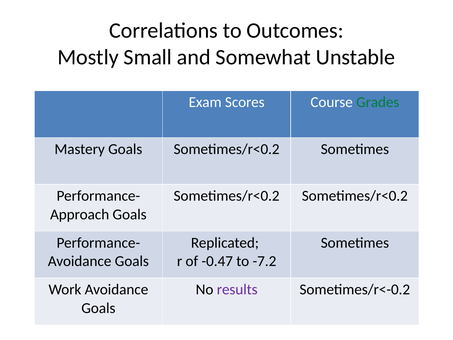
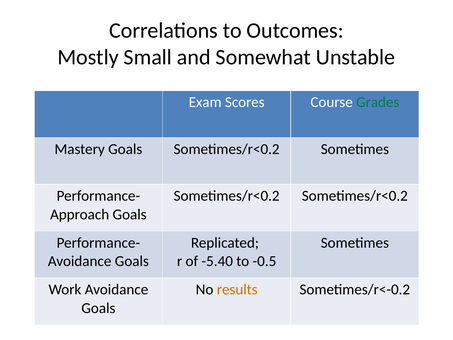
-0.47: -0.47 -> -5.40 (217, 261)
-7.2: -7.2 -> -0.5 (264, 261)
results colour: purple -> orange (237, 289)
